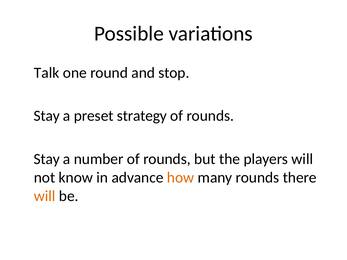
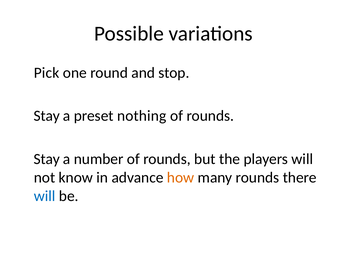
Talk: Talk -> Pick (47, 73)
strategy: strategy -> nothing (142, 116)
will colour: orange -> blue (45, 196)
